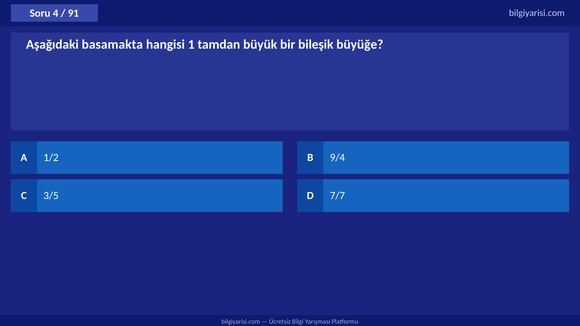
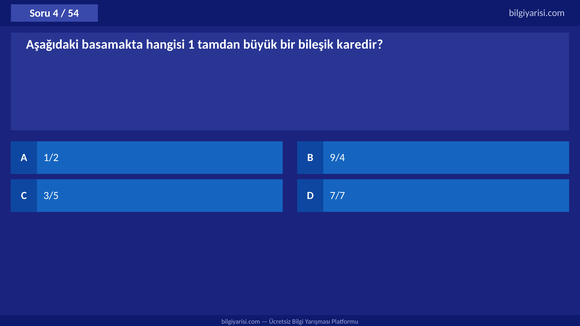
91: 91 -> 54 (73, 13)
büyüğe: büyüğe -> karedir (360, 45)
